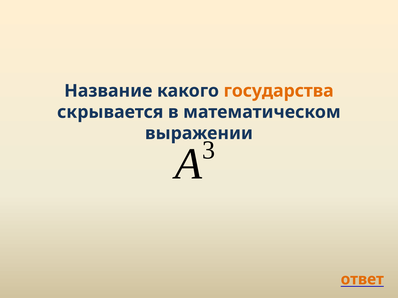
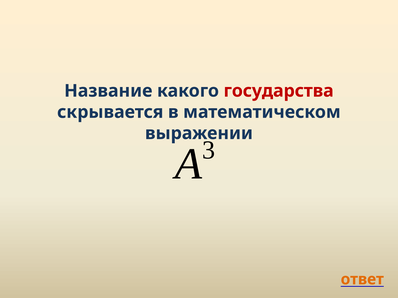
государства colour: orange -> red (279, 91)
